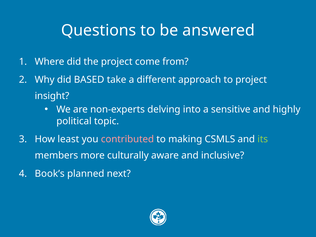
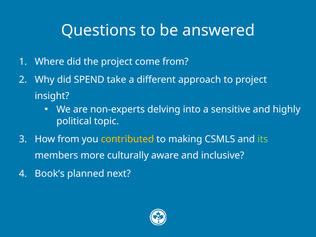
BASED: BASED -> SPEND (89, 80)
How least: least -> from (68, 139)
contributed colour: pink -> yellow (127, 139)
